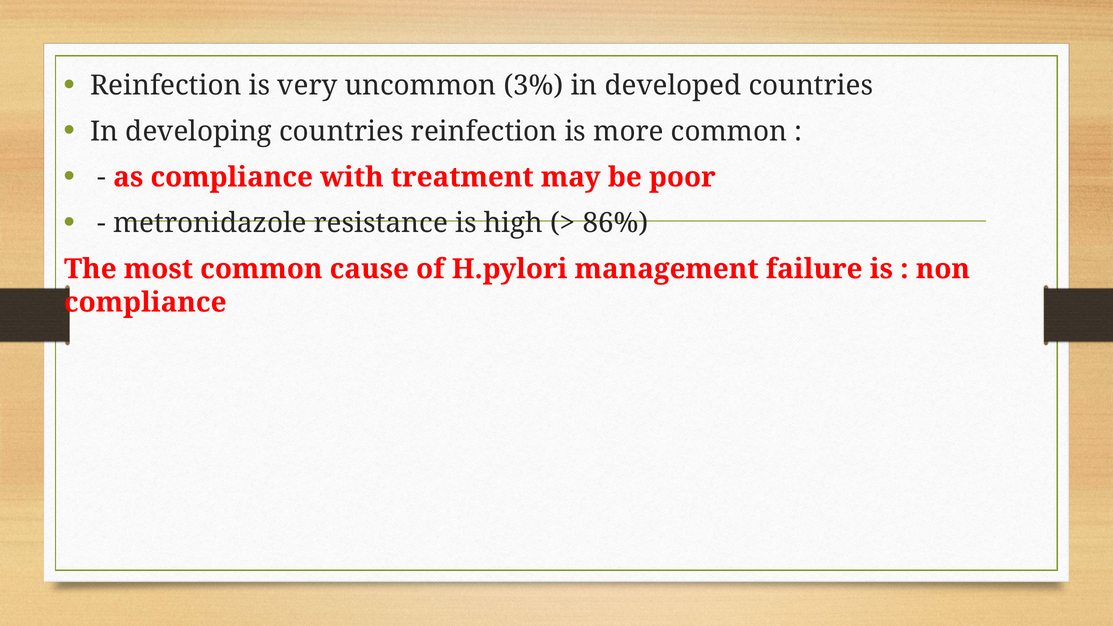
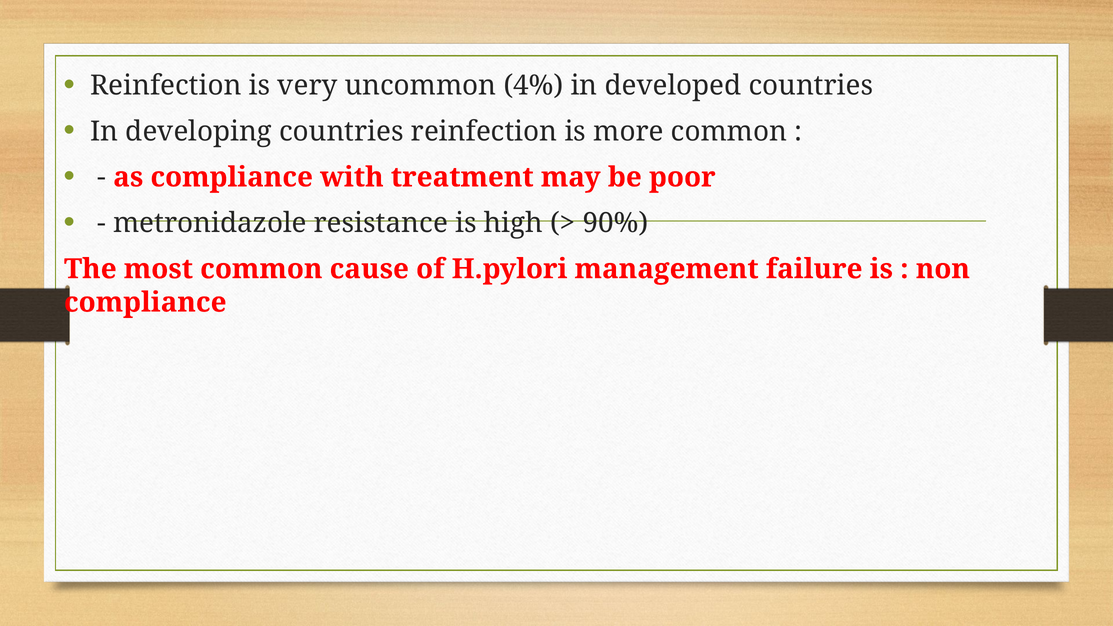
3%: 3% -> 4% (534, 85)
86%: 86% -> 90% (615, 223)
